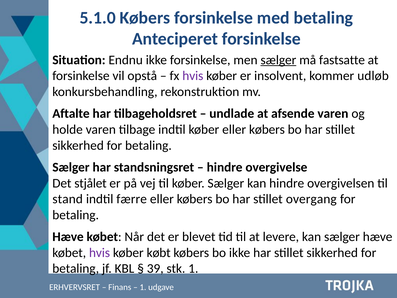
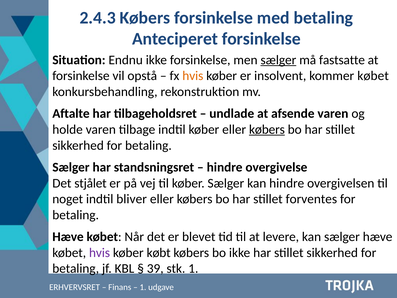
5.1.0: 5.1.0 -> 2.4.3 (98, 18)
hvis colour: purple -> orange (193, 76)
kommer udløb: udløb -> købet (373, 76)
købers underline: none -> present (267, 129)
stand: stand -> noget (68, 199)
færre: færre -> bliver (132, 199)
overgang: overgang -> forventes (311, 199)
